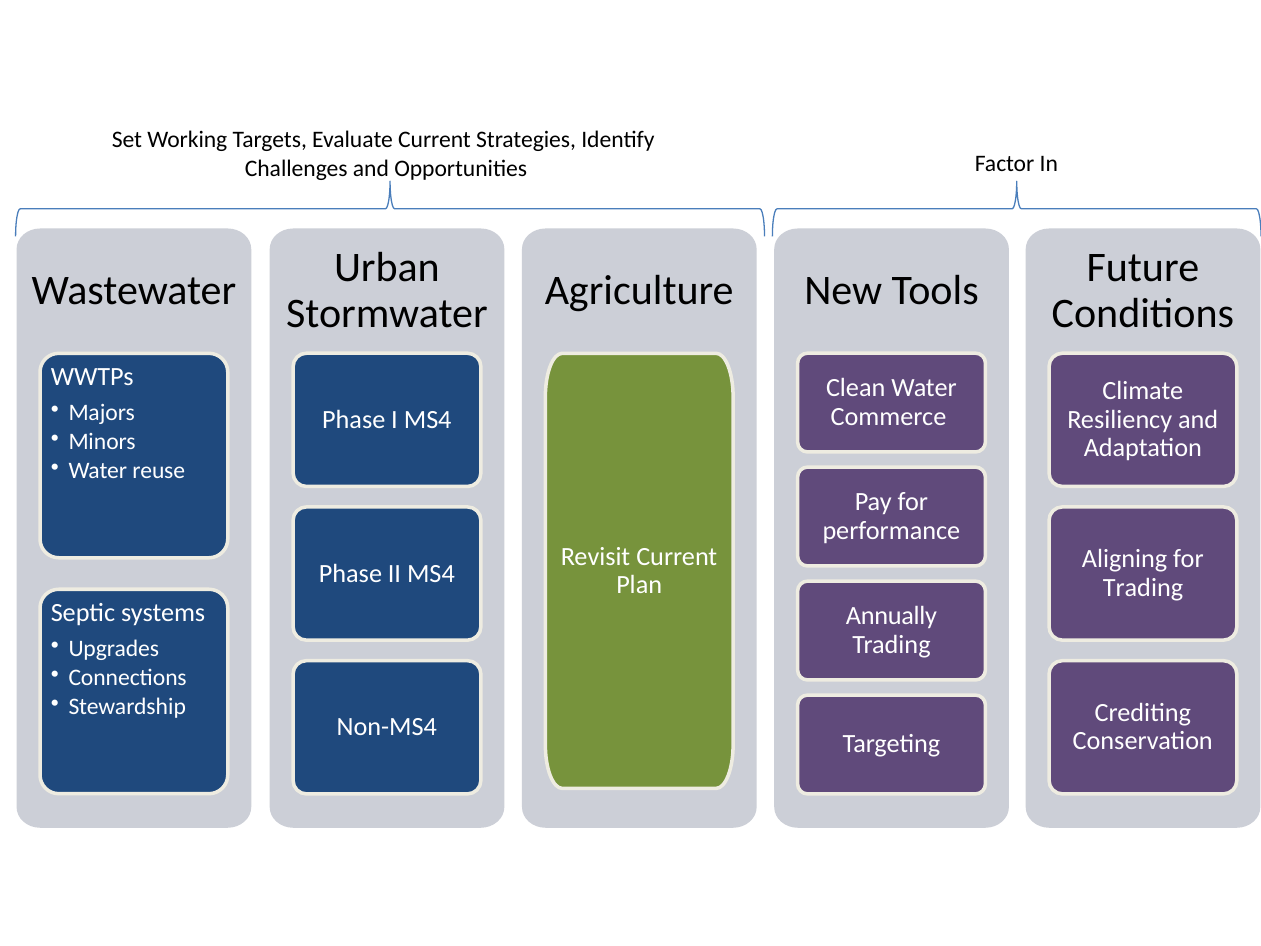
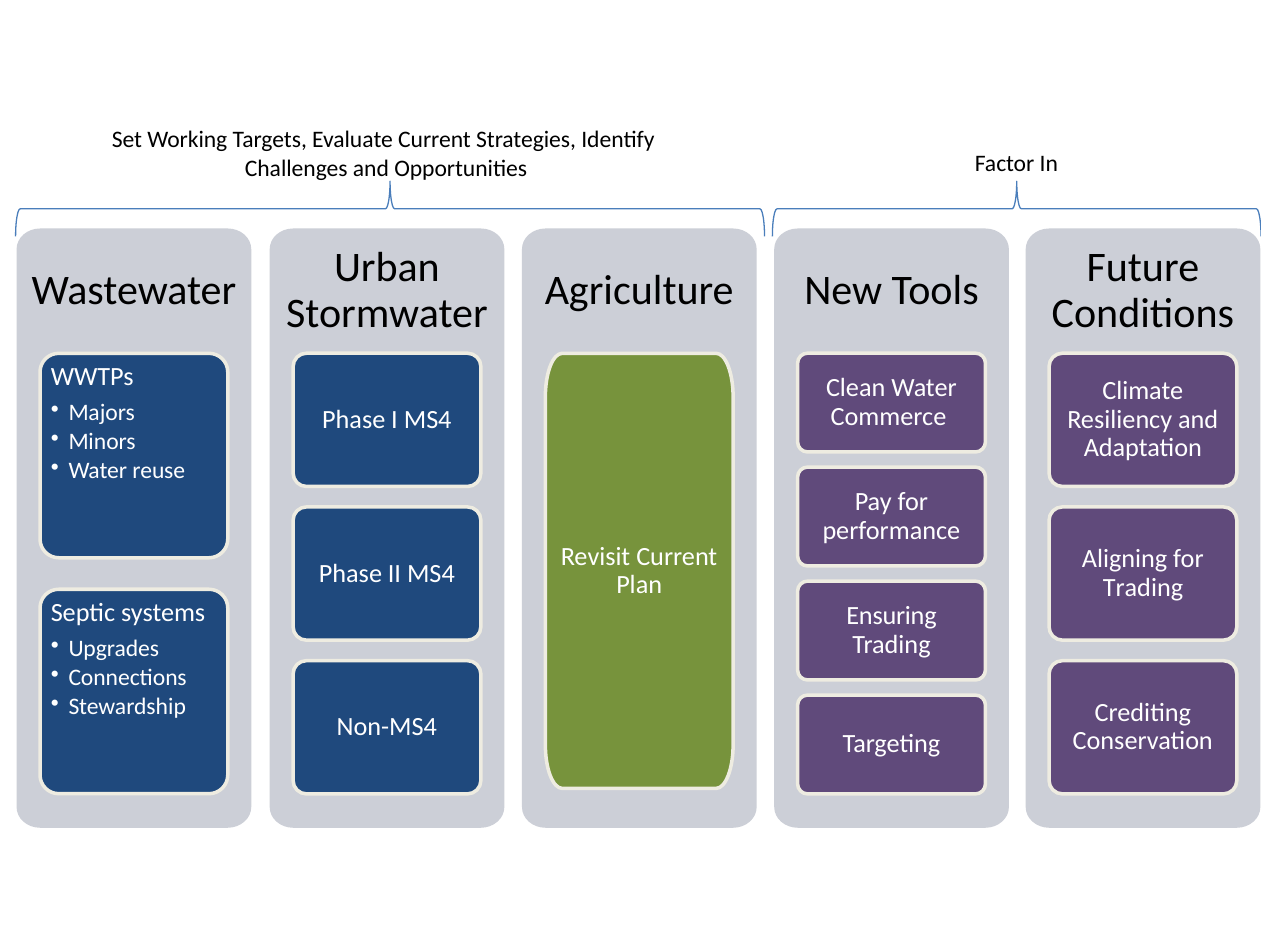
Annually: Annually -> Ensuring (892, 616)
